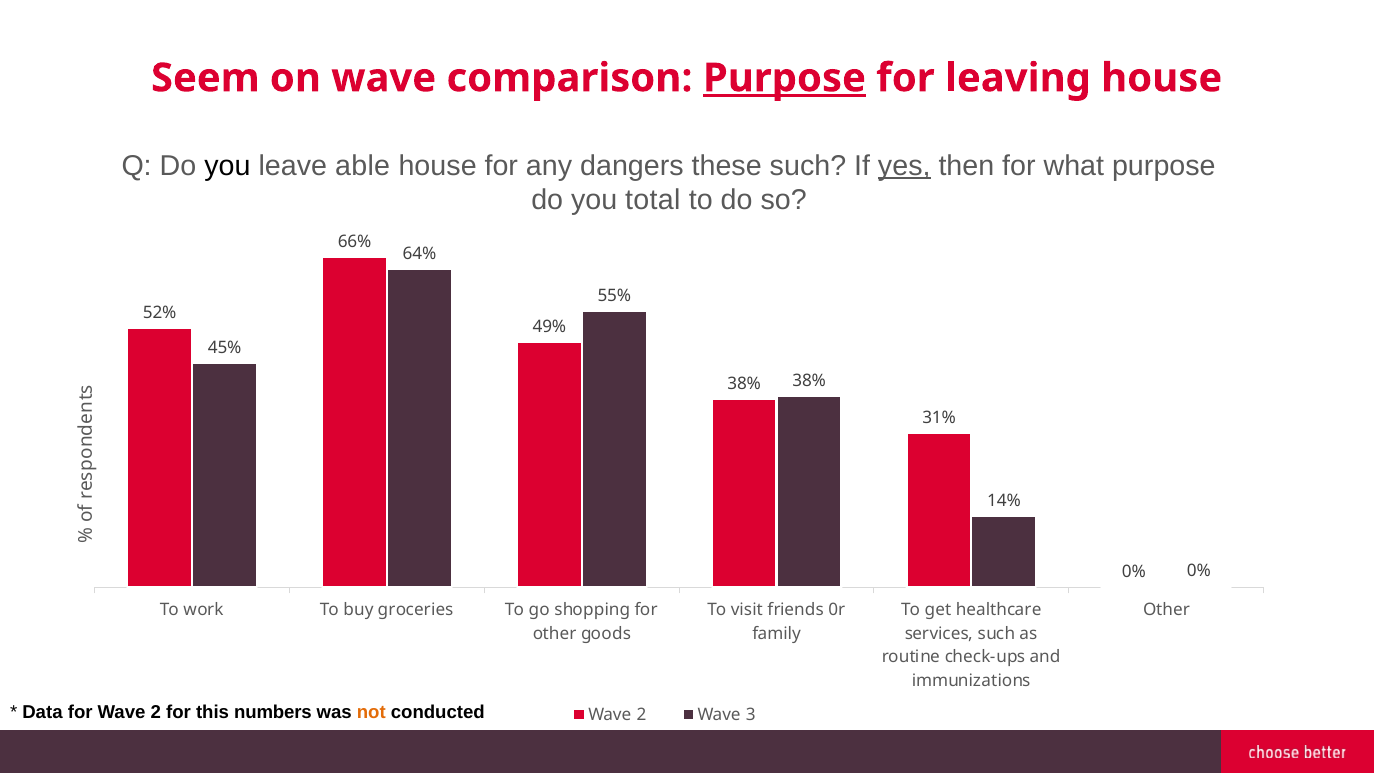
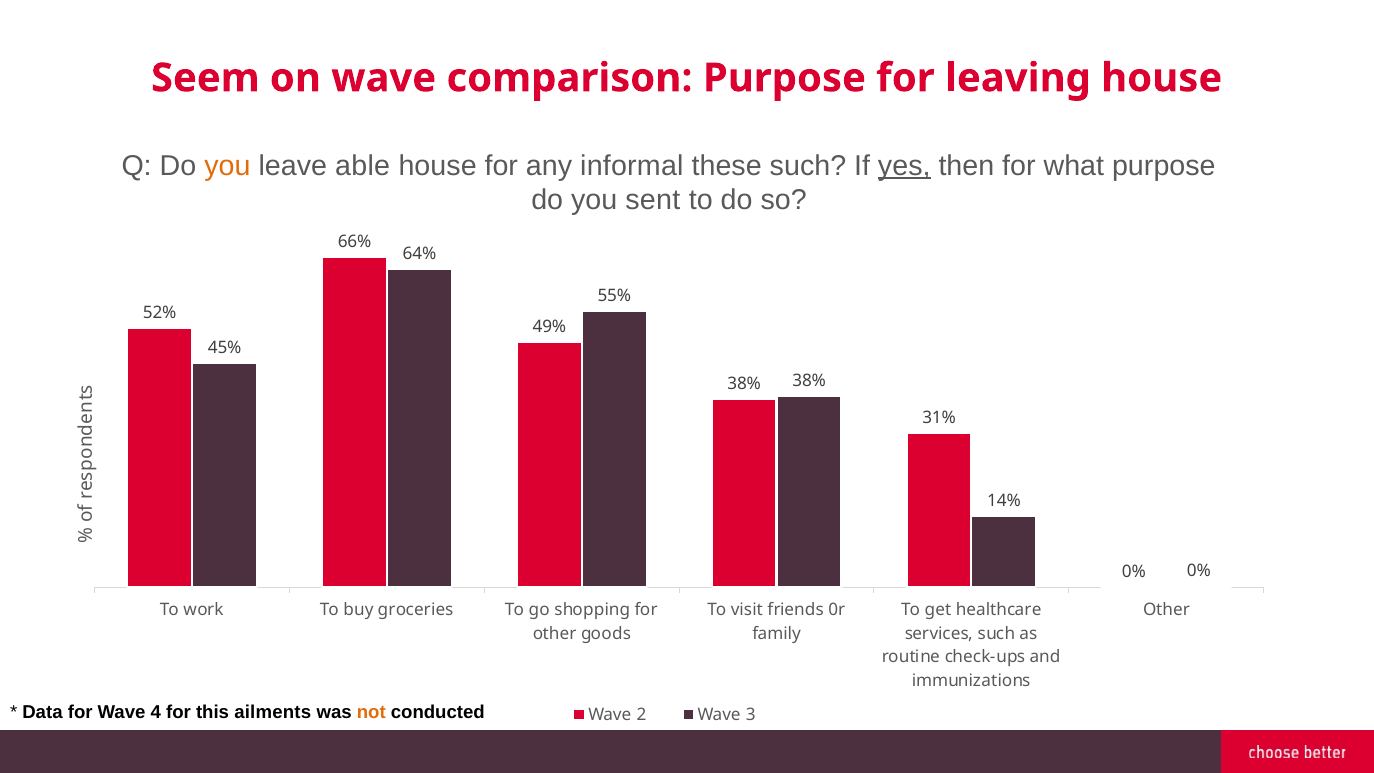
Purpose underline: present -> none (784, 78)
you colour: black -> orange (227, 166)
dangers: dangers -> informal (632, 166)
total: total -> sent (653, 200)
for Wave 2: 2 -> 4 (156, 712)
numbers: numbers -> ailments (273, 712)
